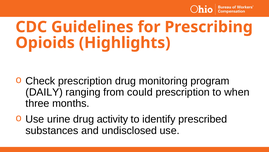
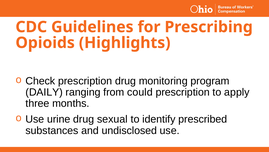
when: when -> apply (237, 92)
activity: activity -> sexual (112, 119)
